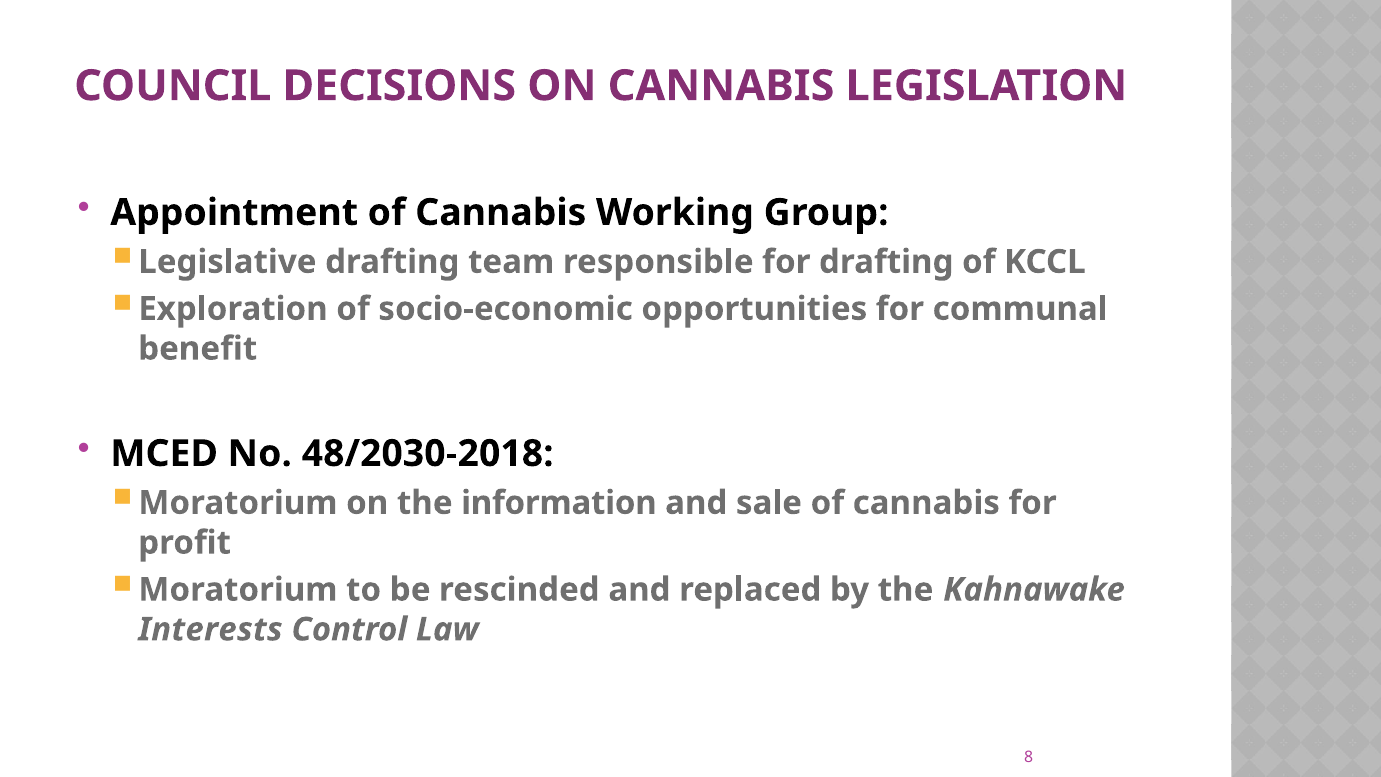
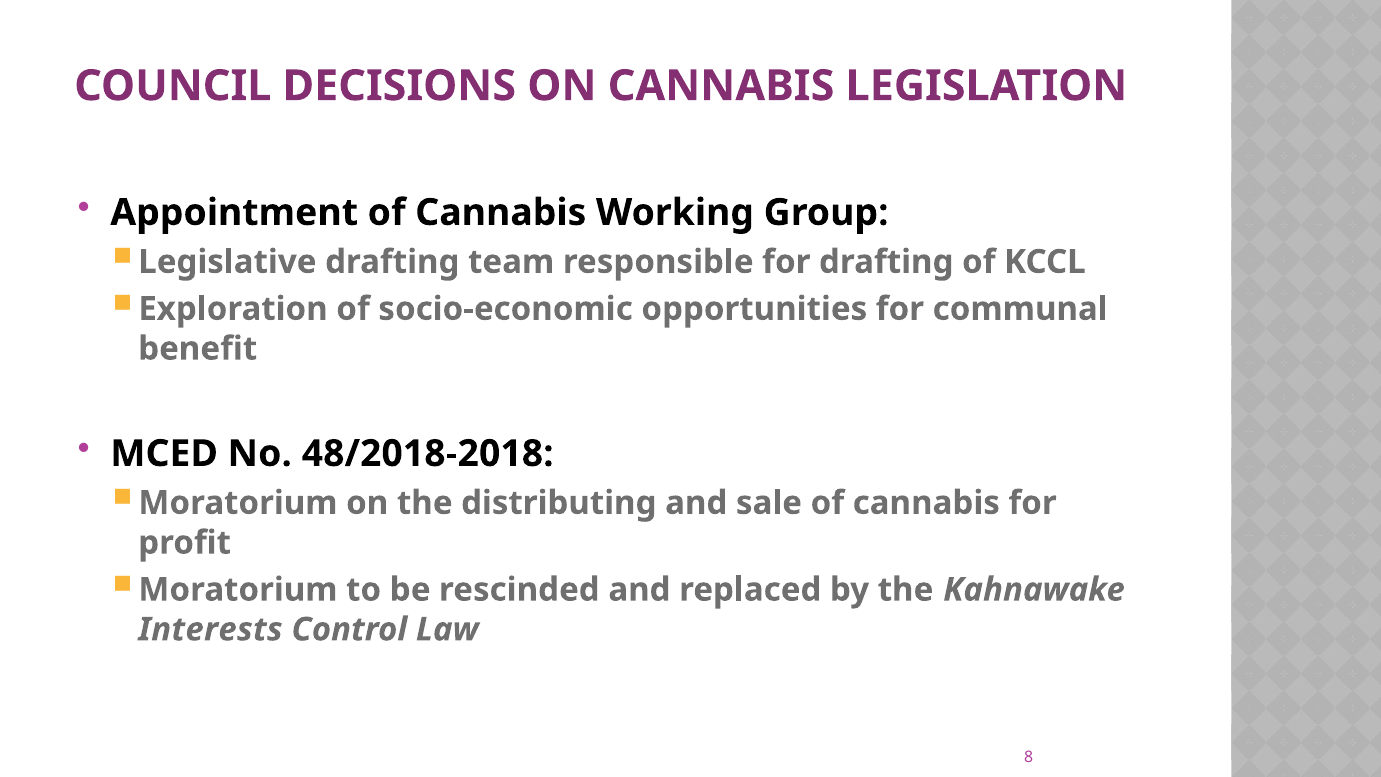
48/2030-2018: 48/2030-2018 -> 48/2018-2018 (428, 454)
information: information -> distributing (559, 503)
